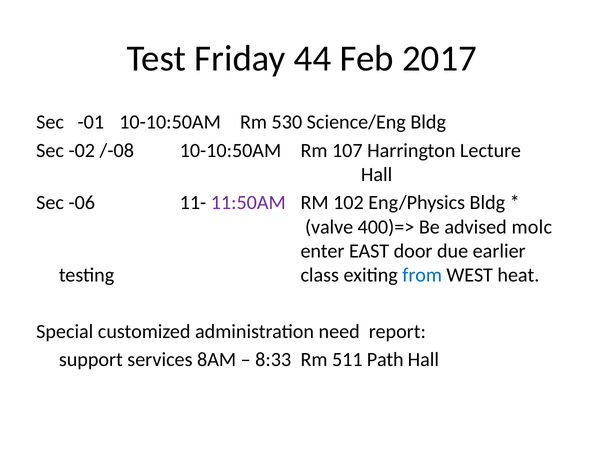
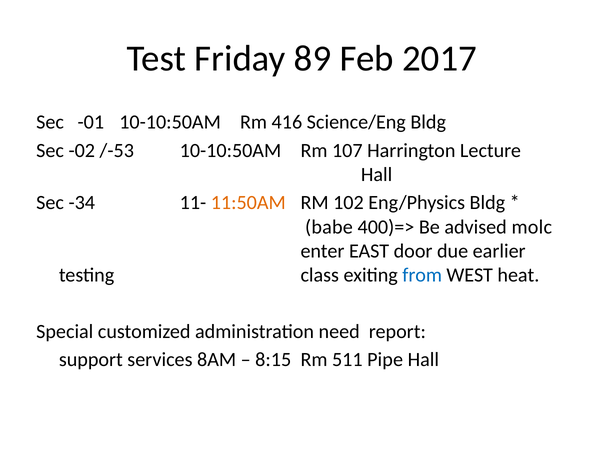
44: 44 -> 89 (313, 58)
530: 530 -> 416 (287, 122)
/-08: /-08 -> /-53 (117, 150)
-06: -06 -> -34 (82, 203)
11:50AM colour: purple -> orange (248, 203)
valve: valve -> babe (329, 227)
8:33: 8:33 -> 8:15 (273, 360)
Path: Path -> Pipe (385, 360)
